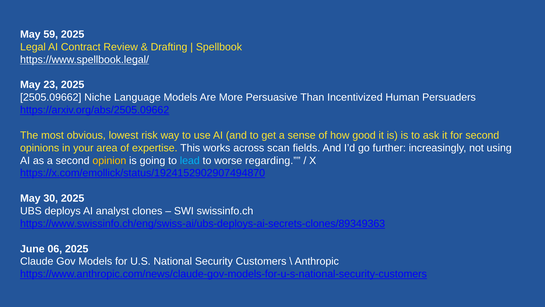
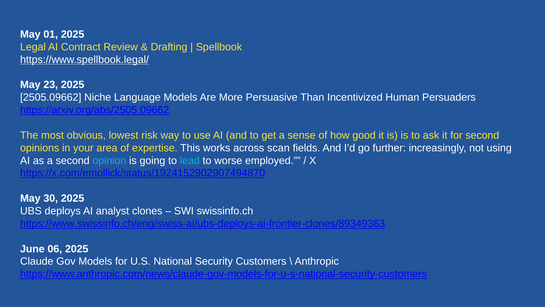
59: 59 -> 01 (51, 34)
opinion colour: yellow -> light blue (109, 160)
regarding: regarding -> employed (273, 160)
https://www.swissinfo.ch/eng/swiss-ai/ubs-deploys-ai-secrets-clones/89349363: https://www.swissinfo.ch/eng/swiss-ai/ubs-deploys-ai-secrets-clones/89349363 -> https://www.swissinfo.ch/eng/swiss-ai/ubs-deploys-ai-frontier-clones/89349363 (203, 223)
